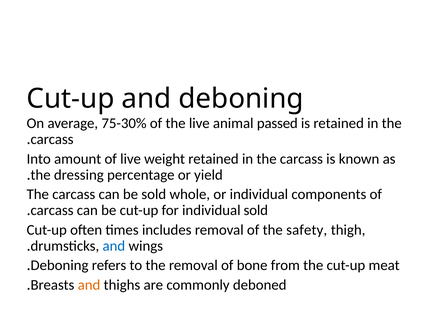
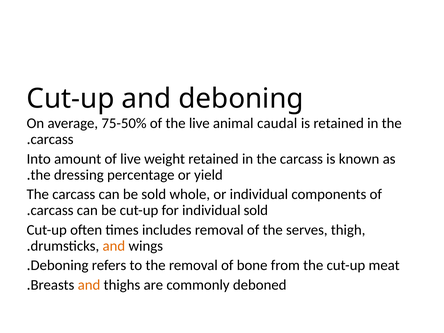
75-30%: 75-30% -> 75-50% (124, 123)
passed: passed -> caudal (277, 123)
safety: safety -> serves (307, 230)
and colour: blue -> orange (114, 246)
